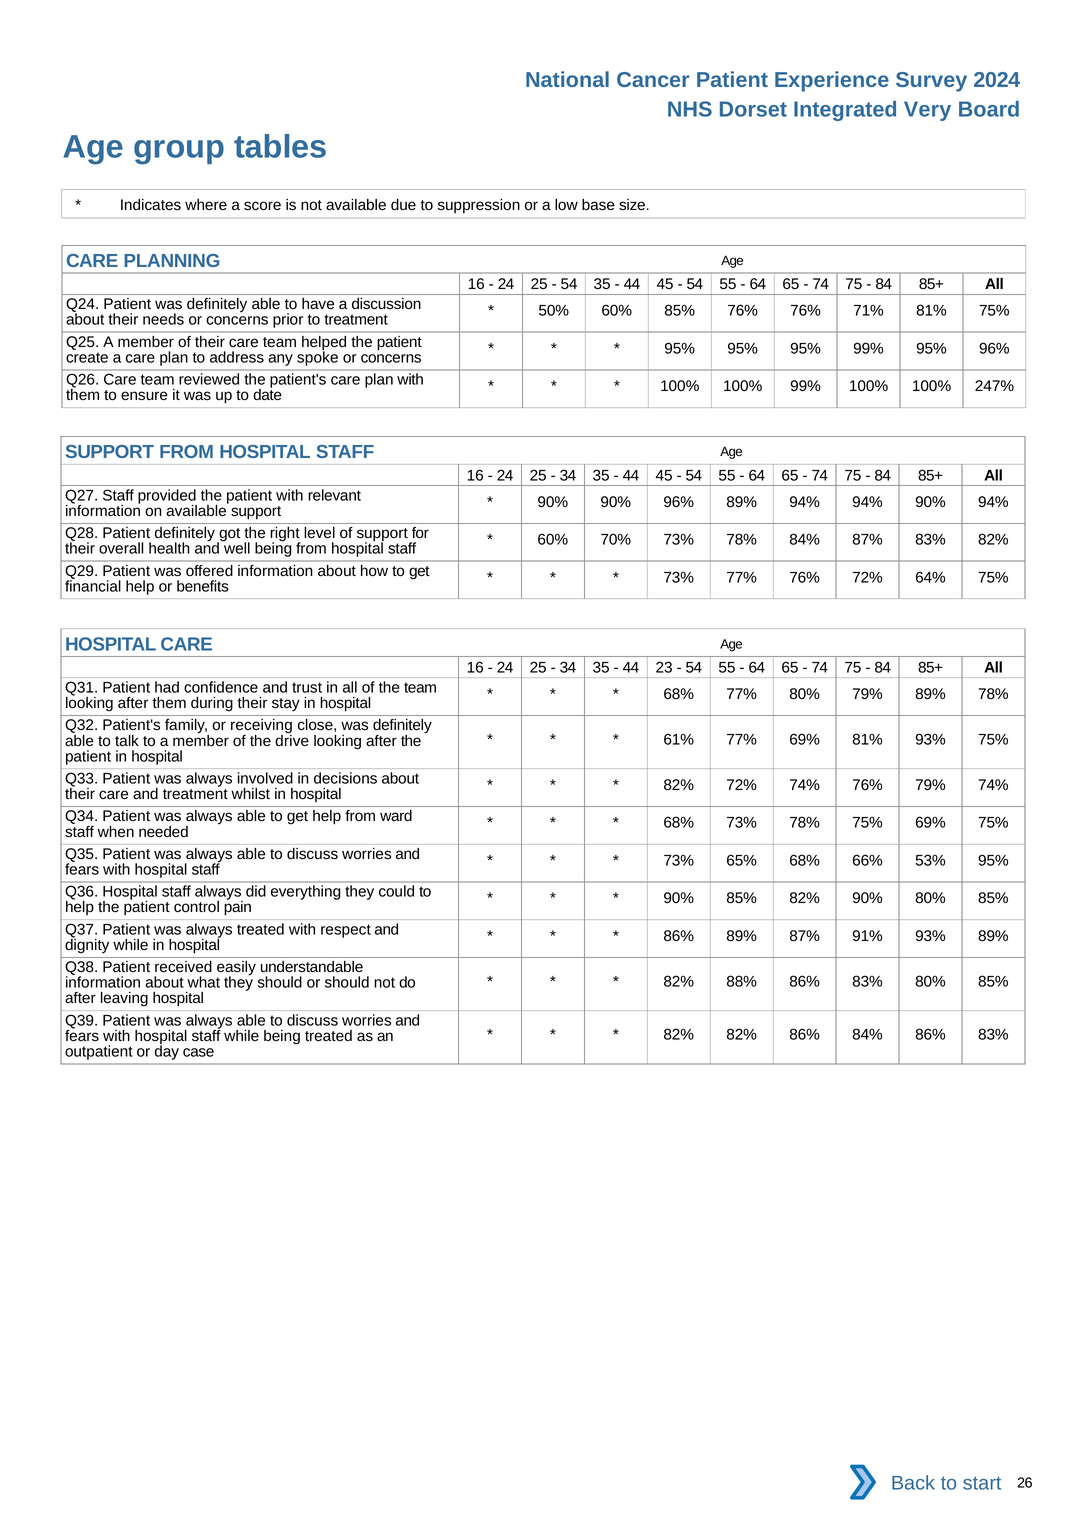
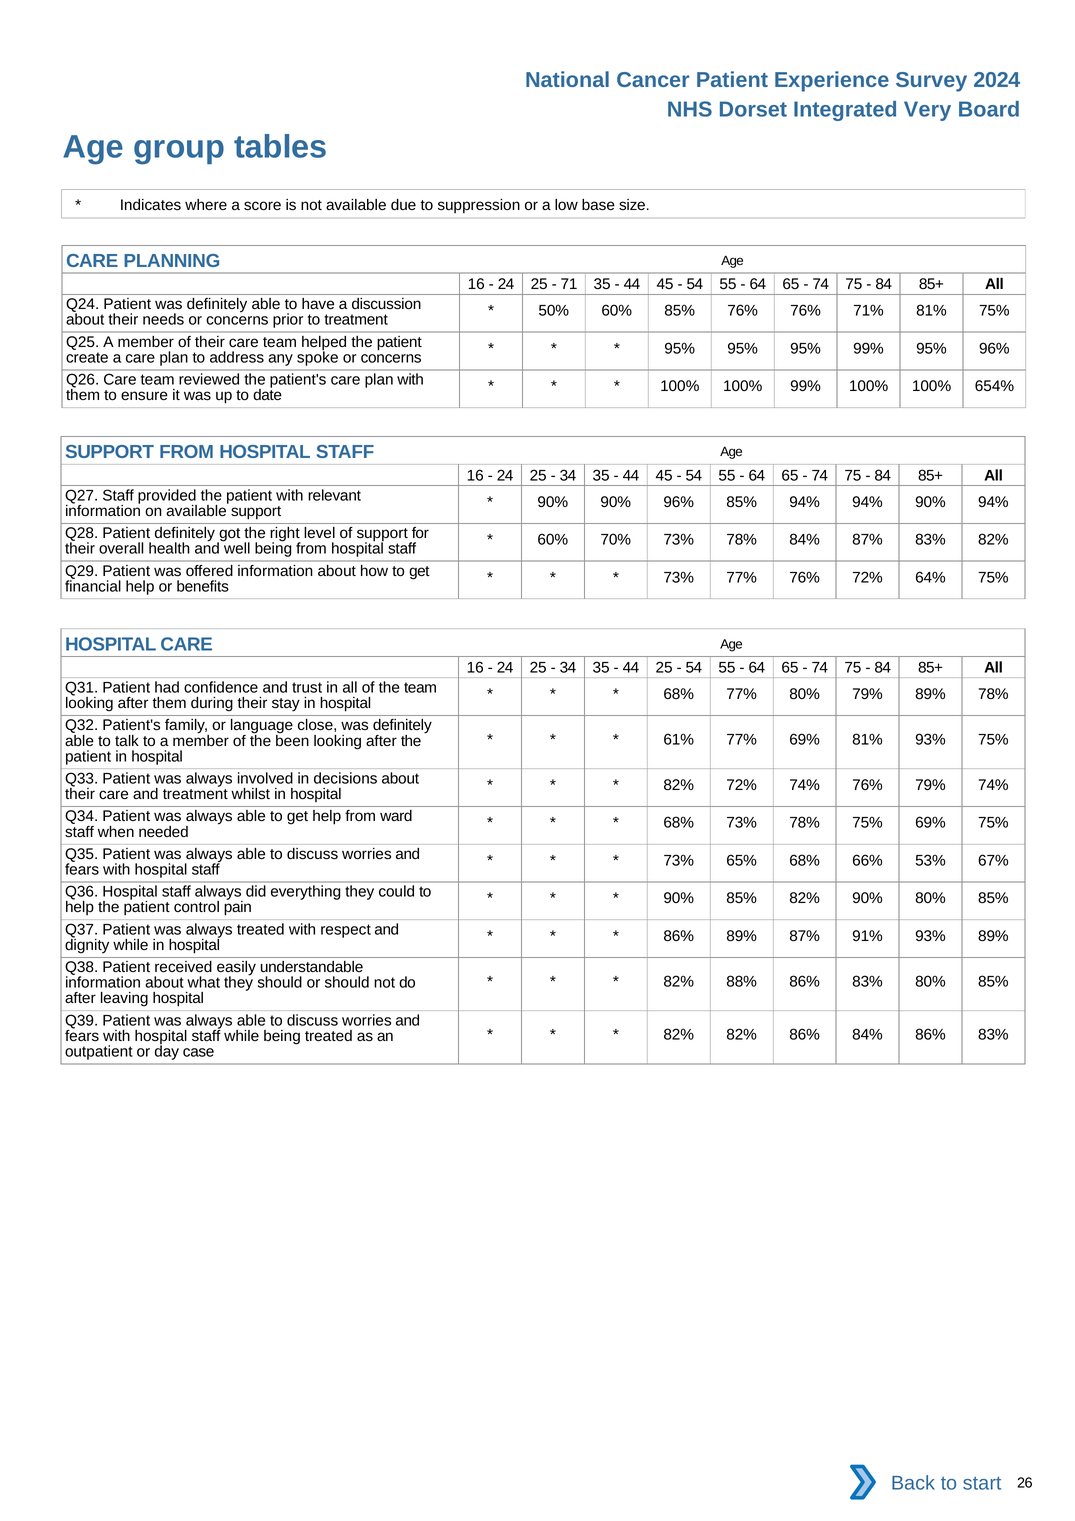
54: 54 -> 71 (569, 284)
247%: 247% -> 654% (994, 386)
96% 89%: 89% -> 85% (742, 502)
44 23: 23 -> 25 (664, 668)
receiving: receiving -> language (262, 726)
drive: drive -> been (292, 741)
53% 95%: 95% -> 67% (993, 861)
